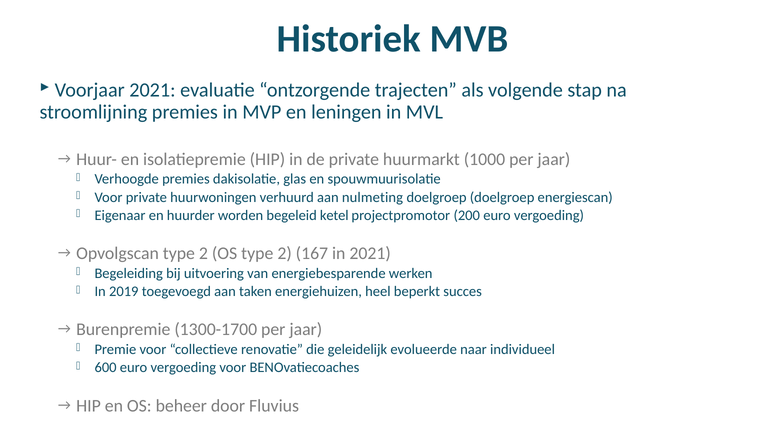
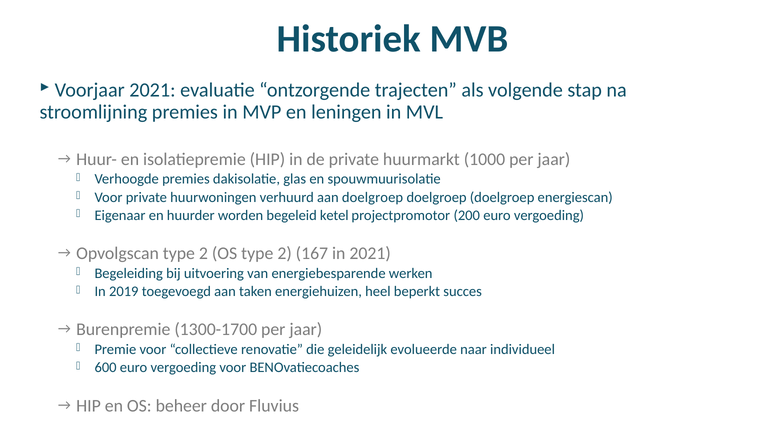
aan nulmeting: nulmeting -> doelgroep (373, 197)
